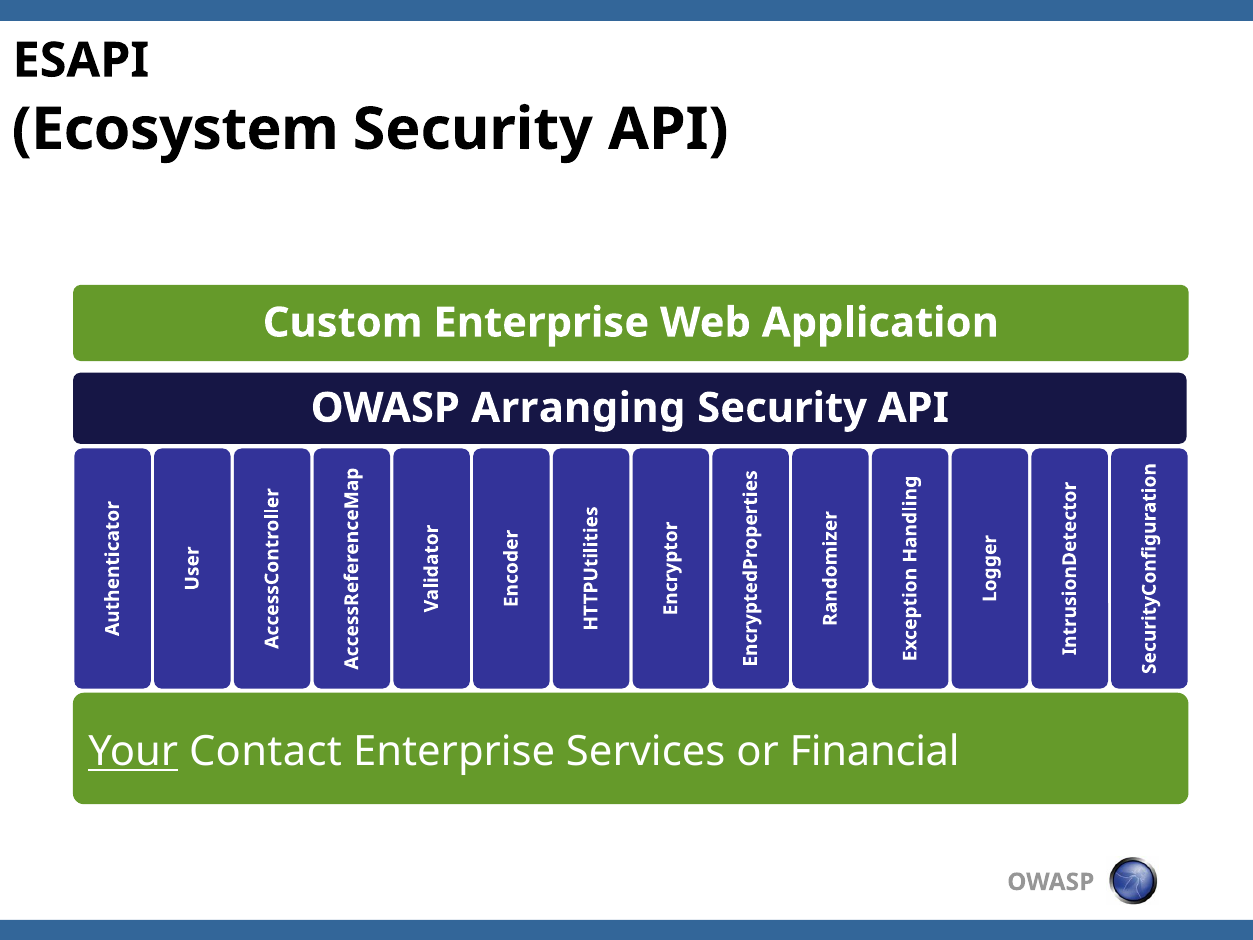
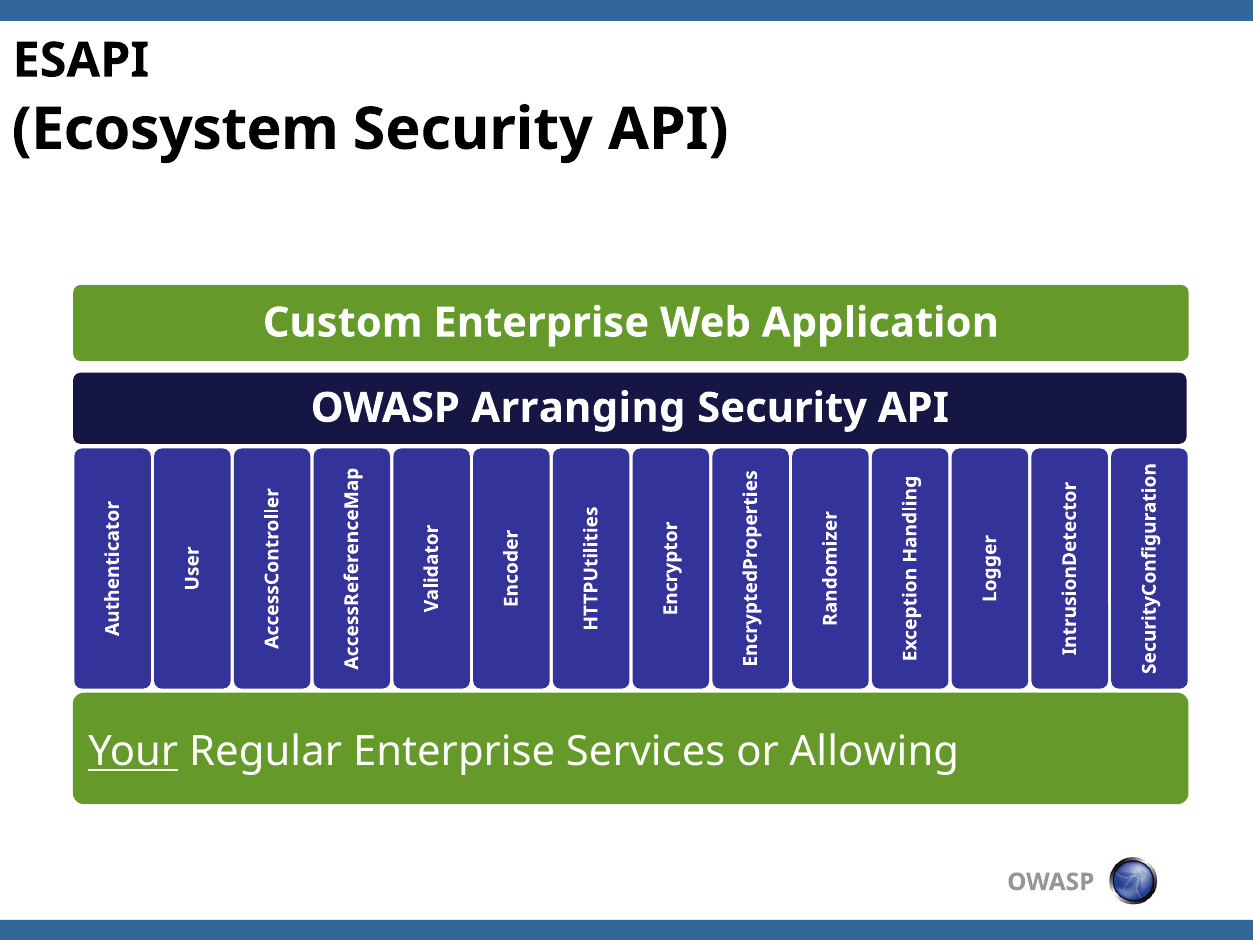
Contact: Contact -> Regular (266, 751)
Financial: Financial -> Allowing (874, 751)
